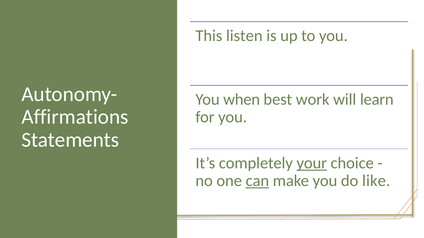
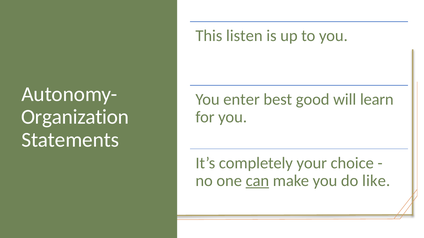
when: when -> enter (242, 100)
work: work -> good (313, 100)
Affirmations: Affirmations -> Organization (75, 117)
your underline: present -> none (312, 163)
